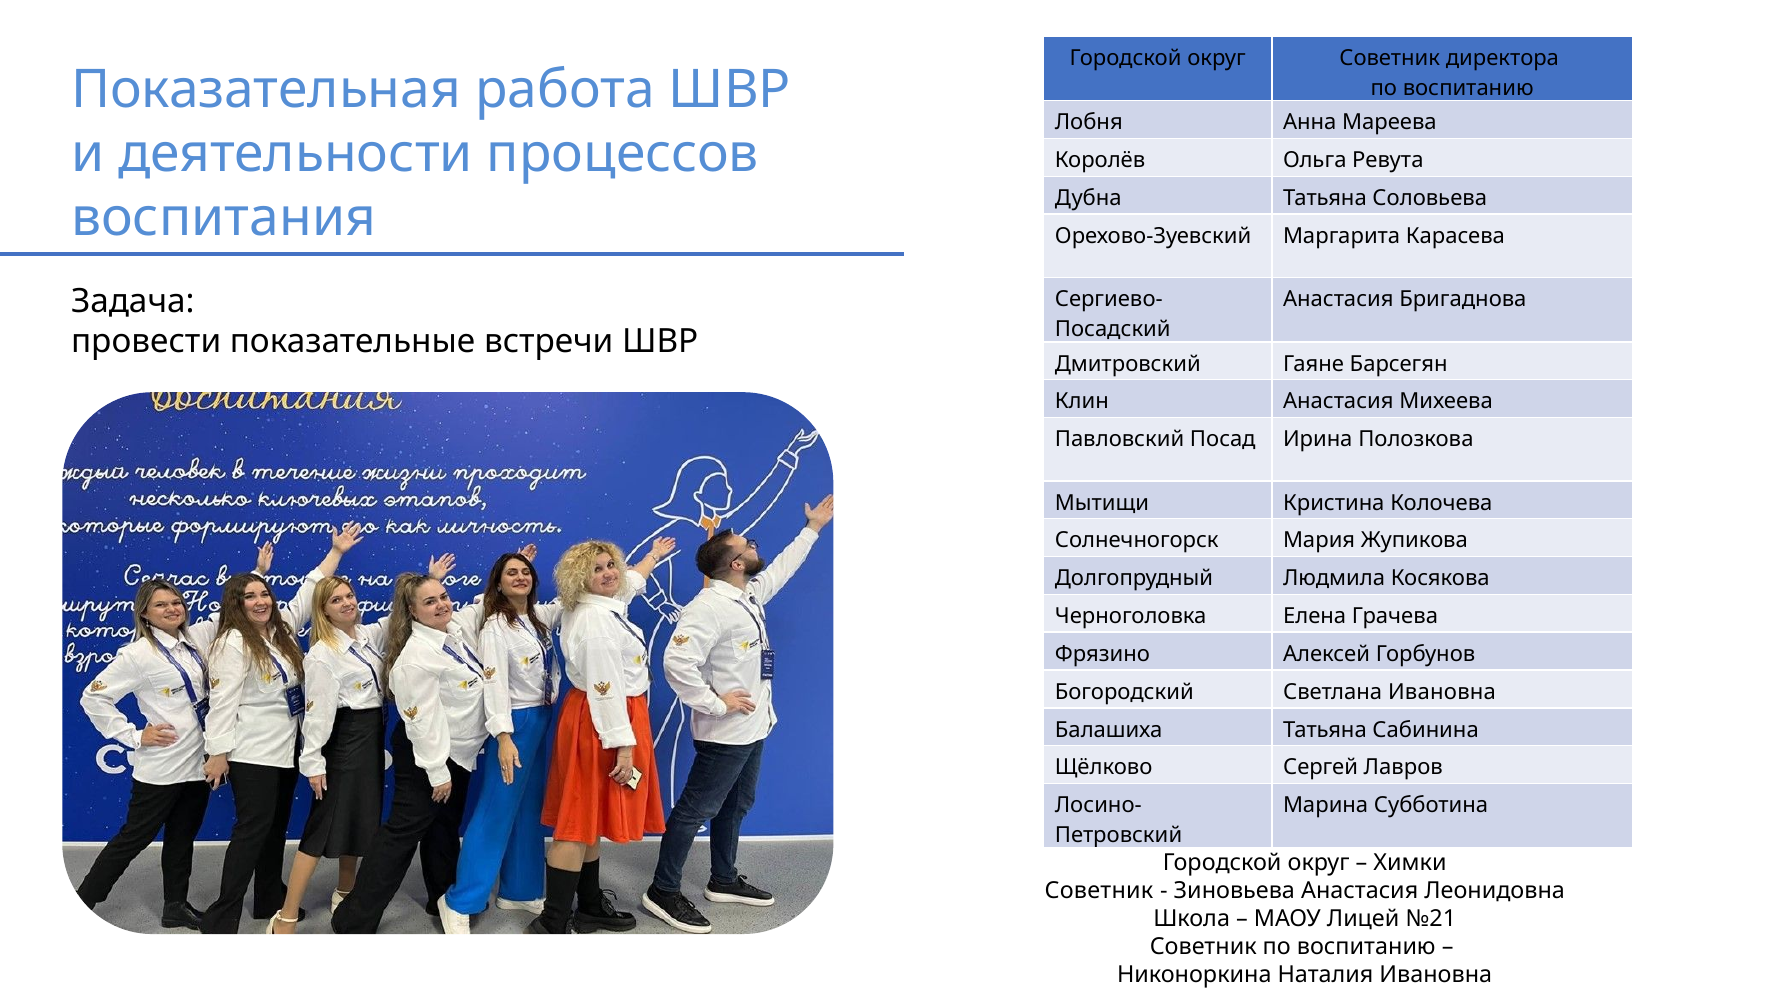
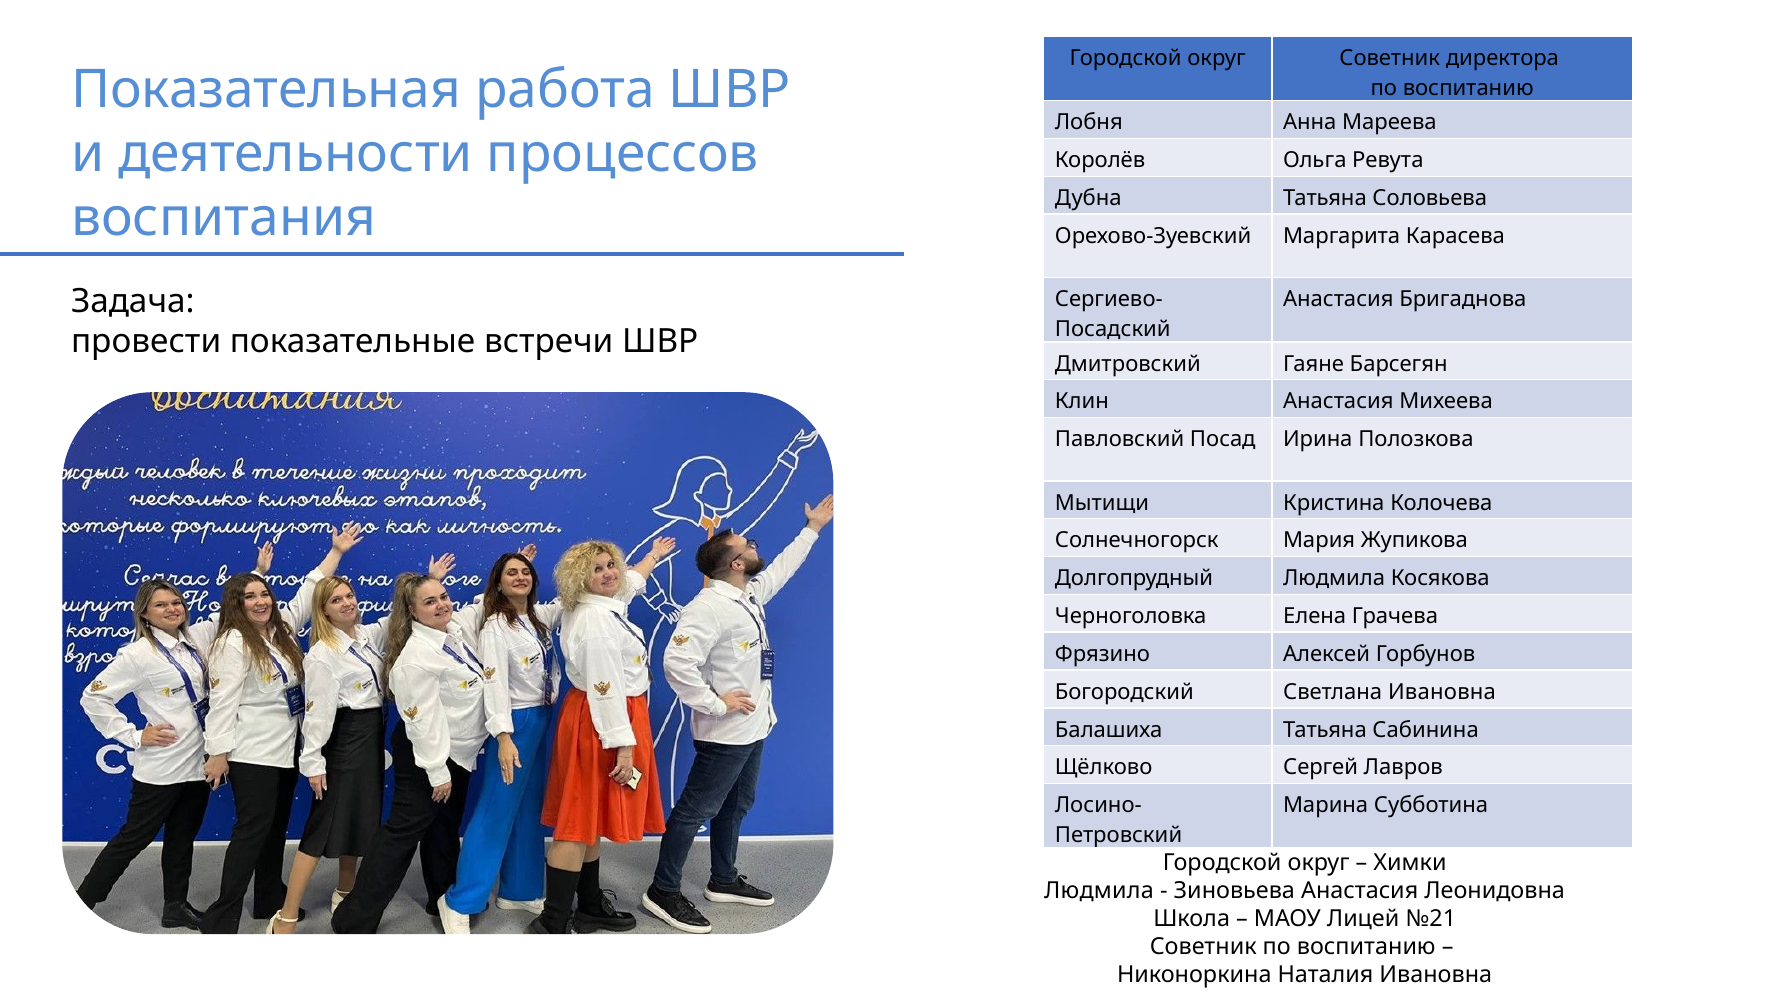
Советник: Советник -> Людмила (1099, 890)
